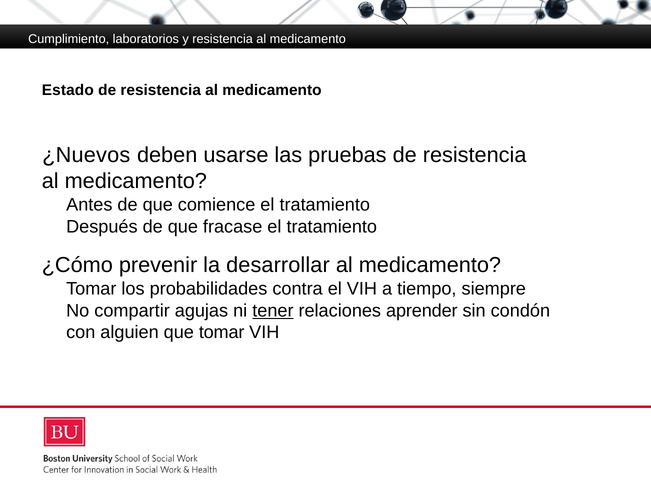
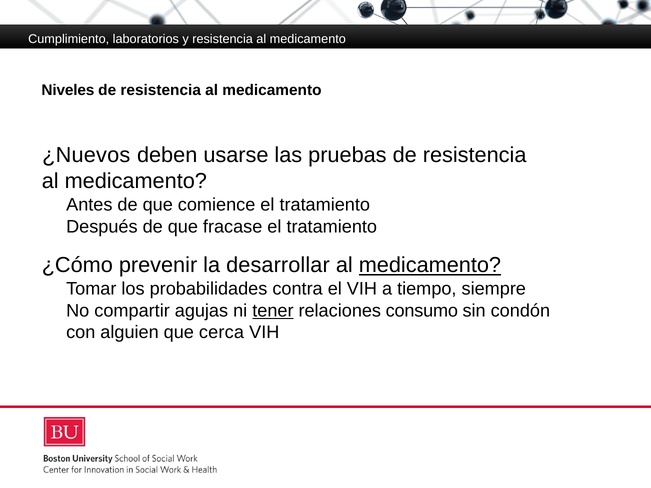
Estado: Estado -> Niveles (68, 90)
medicamento underline: none -> present (430, 265)
aprender: aprender -> consumo (422, 311)
tomar: tomar -> cerca (221, 332)
